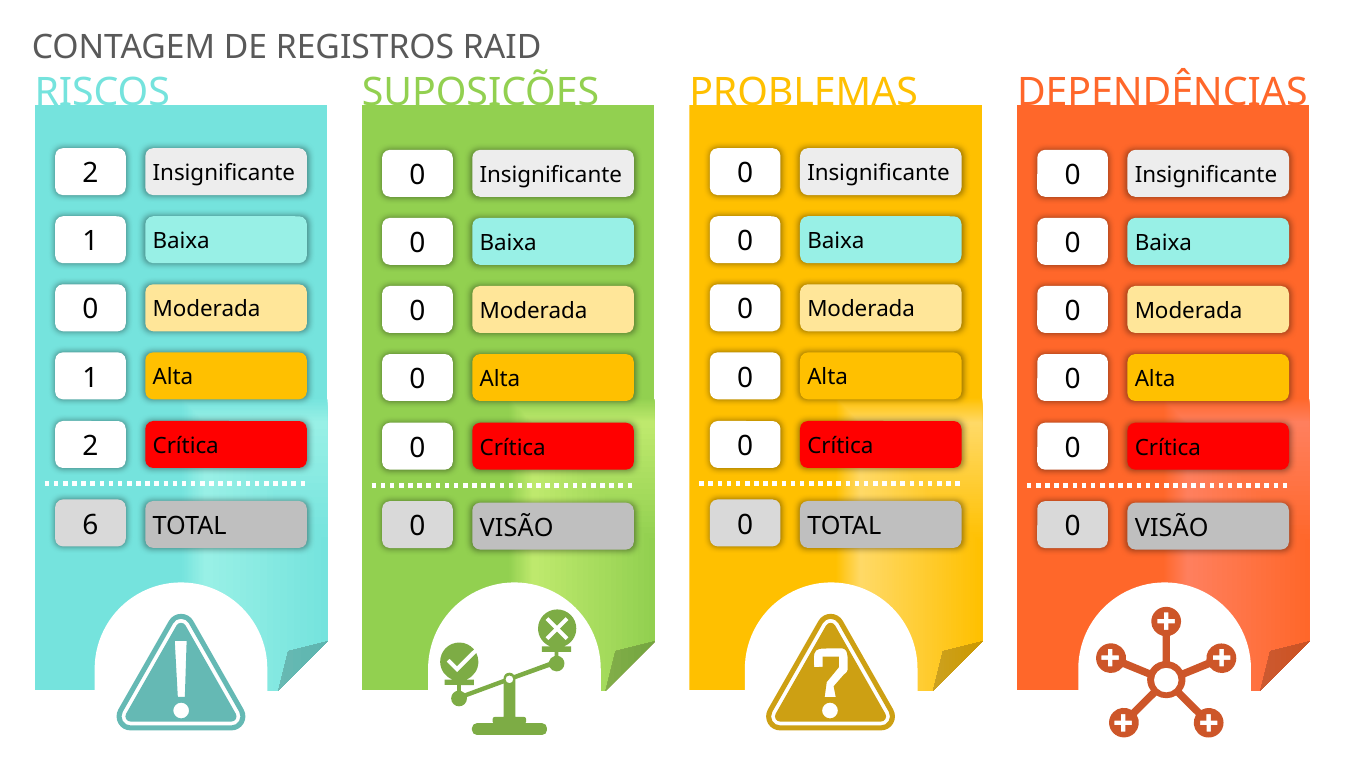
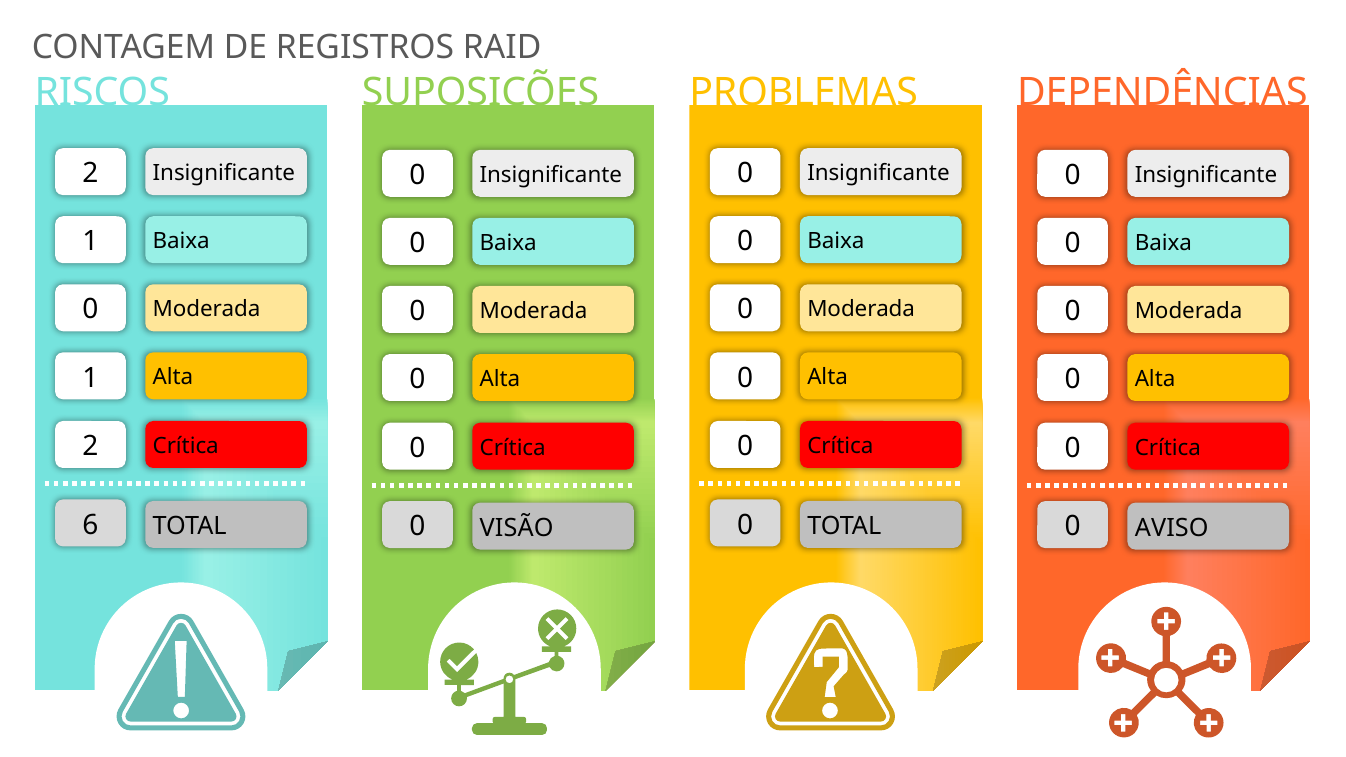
VISÃO: VISÃO -> AVISO (1172, 528)
